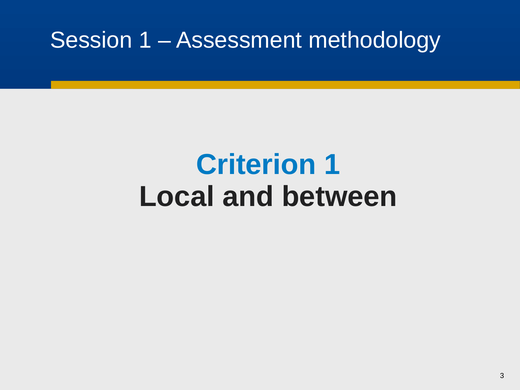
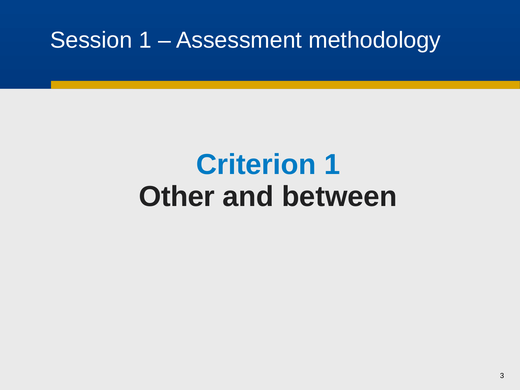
Local: Local -> Other (177, 197)
